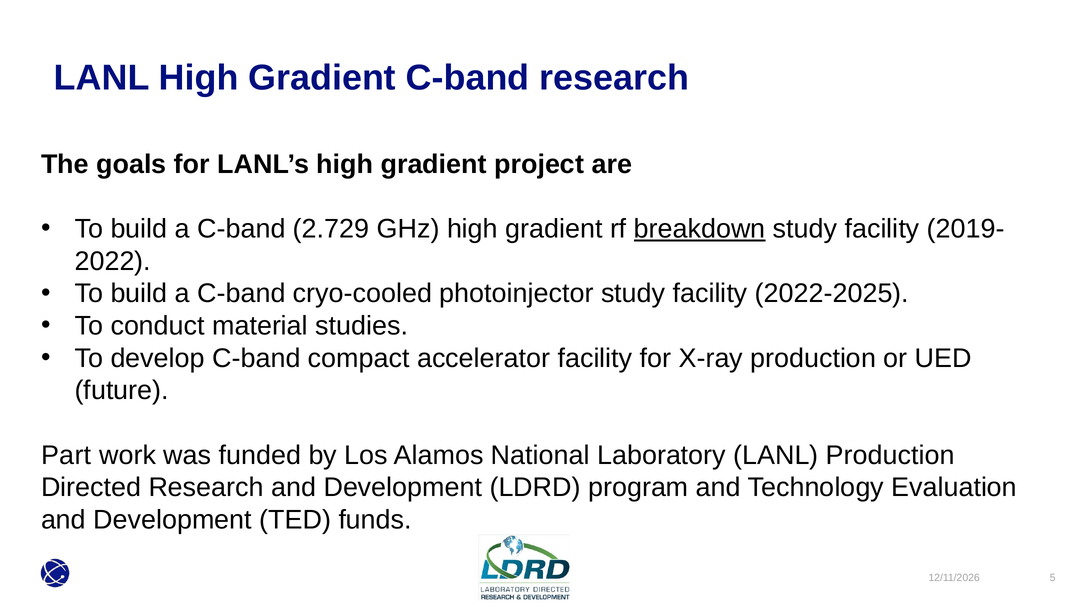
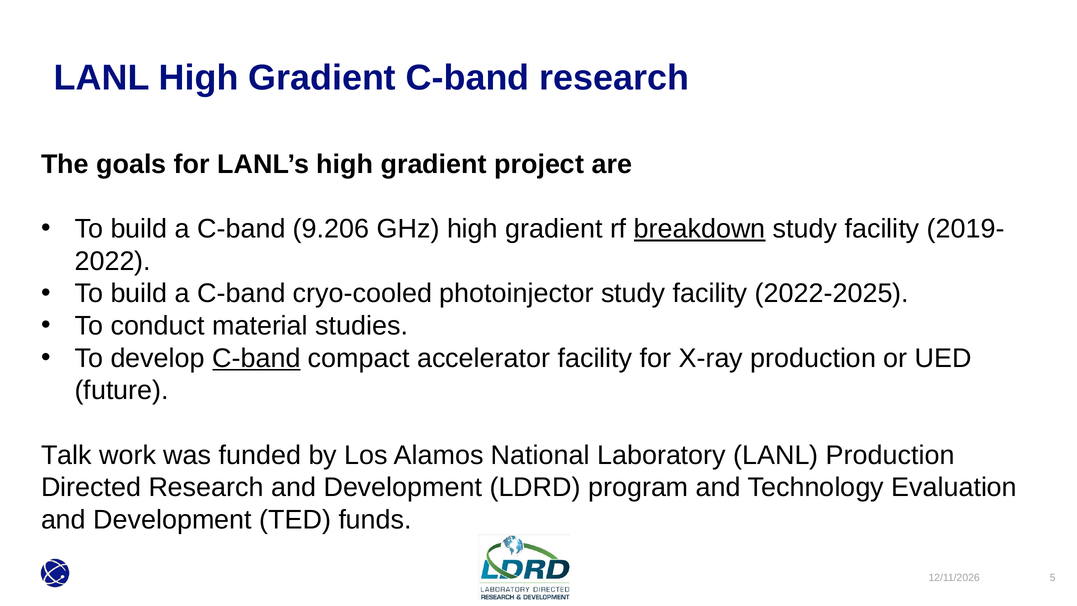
2.729: 2.729 -> 9.206 (331, 229)
C-band underline: none -> present (256, 358)
Part: Part -> Talk (66, 455)
